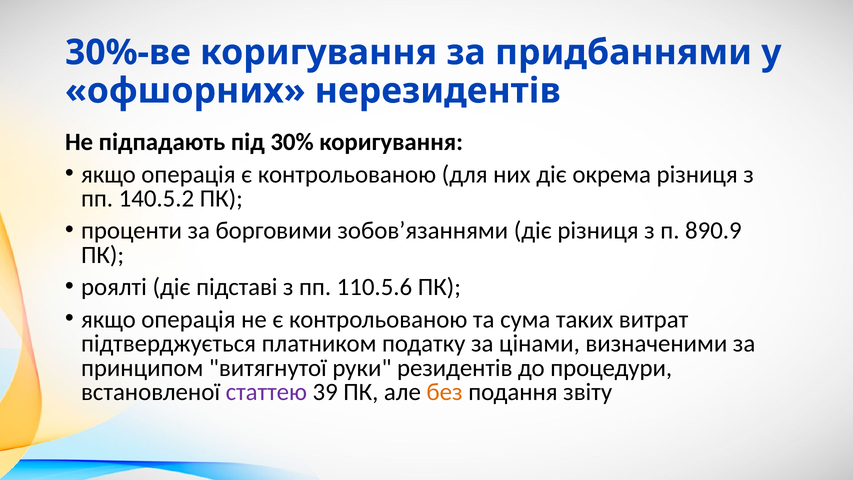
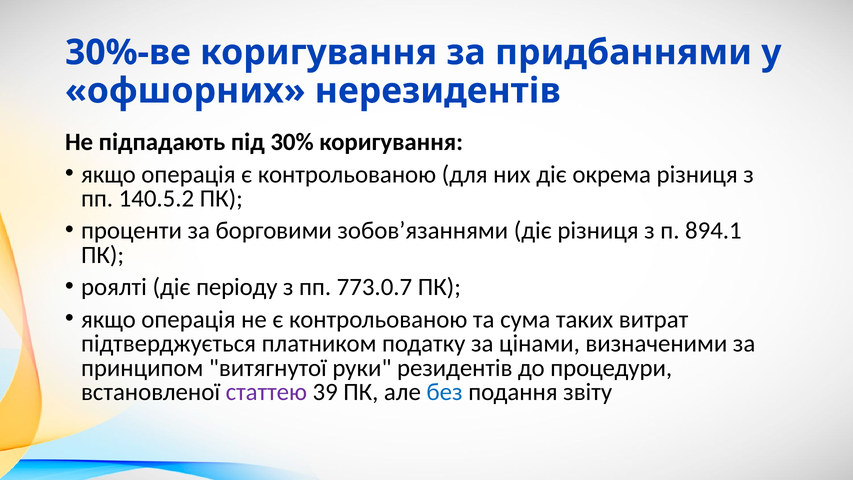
890.9: 890.9 -> 894.1 (713, 231)
підставі: підставі -> періоду (237, 287)
110.5.6: 110.5.6 -> 773.0.7 (374, 287)
без colour: orange -> blue (445, 392)
